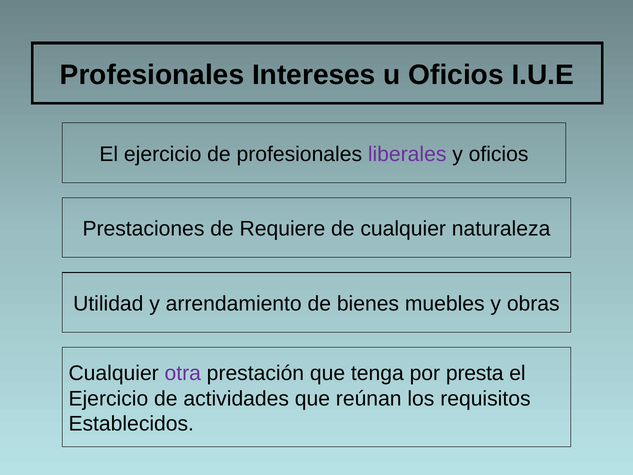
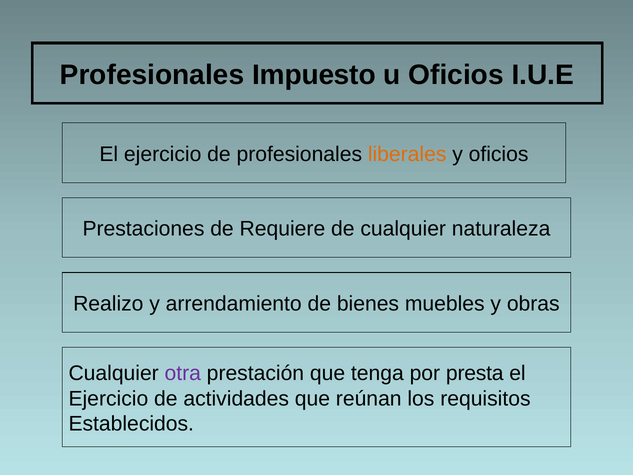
Intereses: Intereses -> Impuesto (314, 75)
liberales colour: purple -> orange (407, 154)
Utilidad: Utilidad -> Realizo (108, 304)
